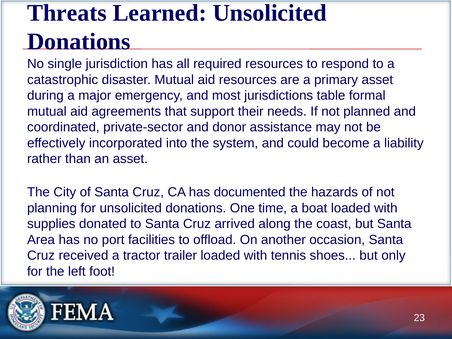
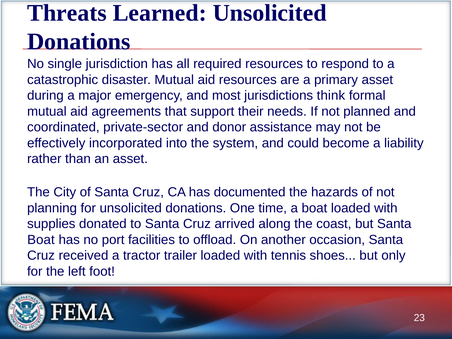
table: table -> think (331, 96)
Area: Area -> Boat (41, 240)
